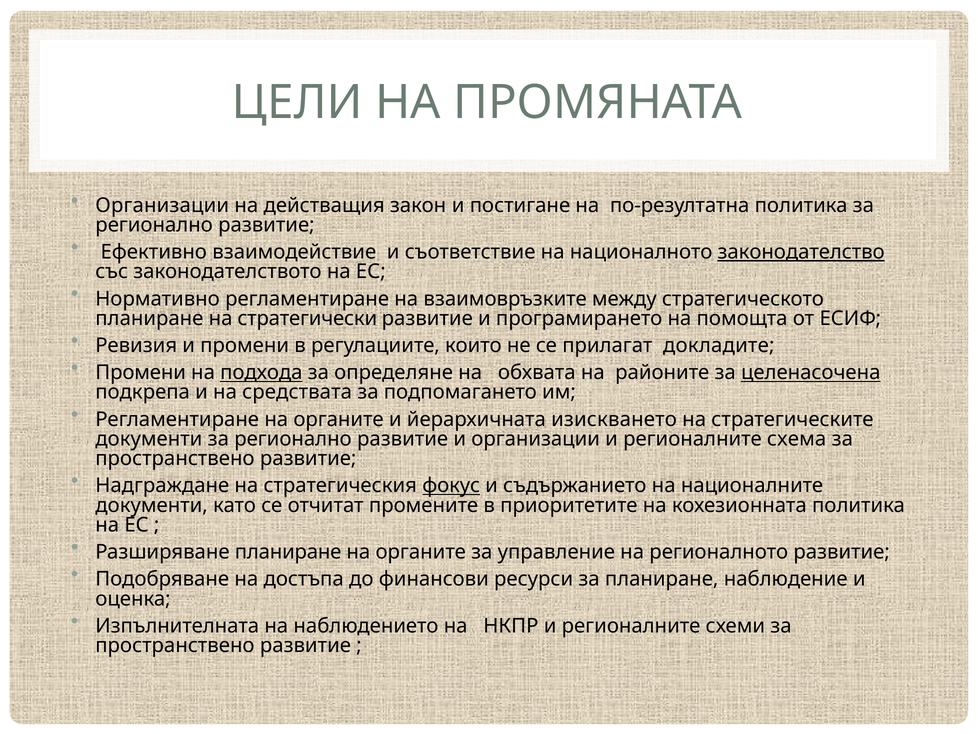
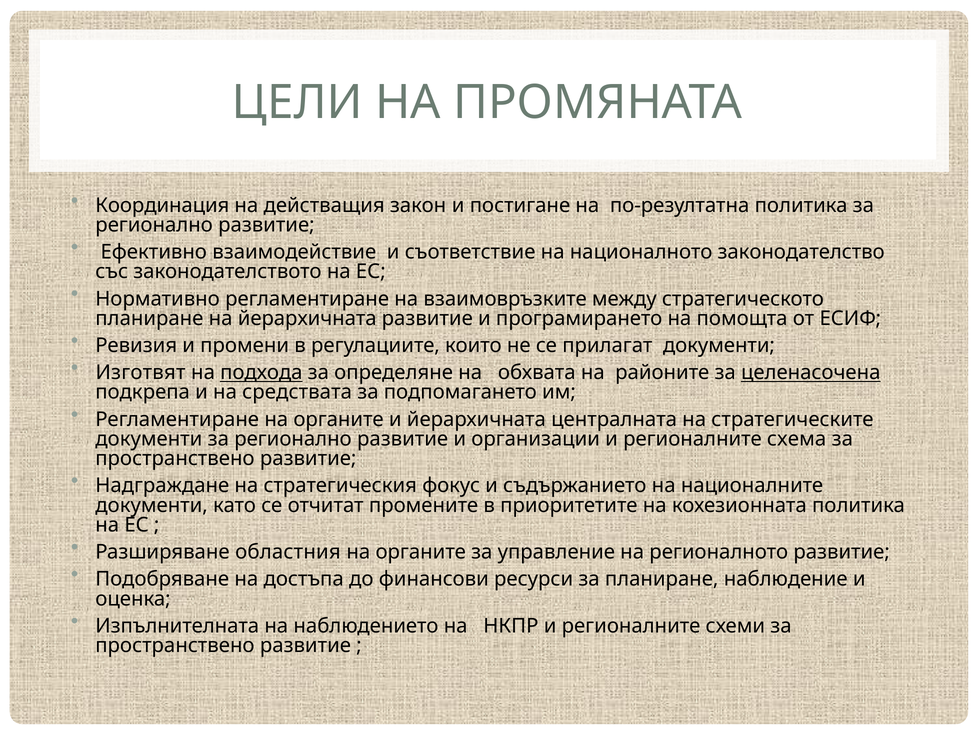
Организации: Организации -> Координация (162, 205)
законодателство underline: present -> none (801, 252)
на стратегически: стратегически -> йерархичната (307, 318)
прилагат докладите: докладите -> документи (719, 345)
Промени: Промени -> Изготвят (140, 372)
изискването: изискването -> централната (614, 419)
фокус underline: present -> none (451, 485)
Разширяване планиране: планиране -> областния (288, 552)
